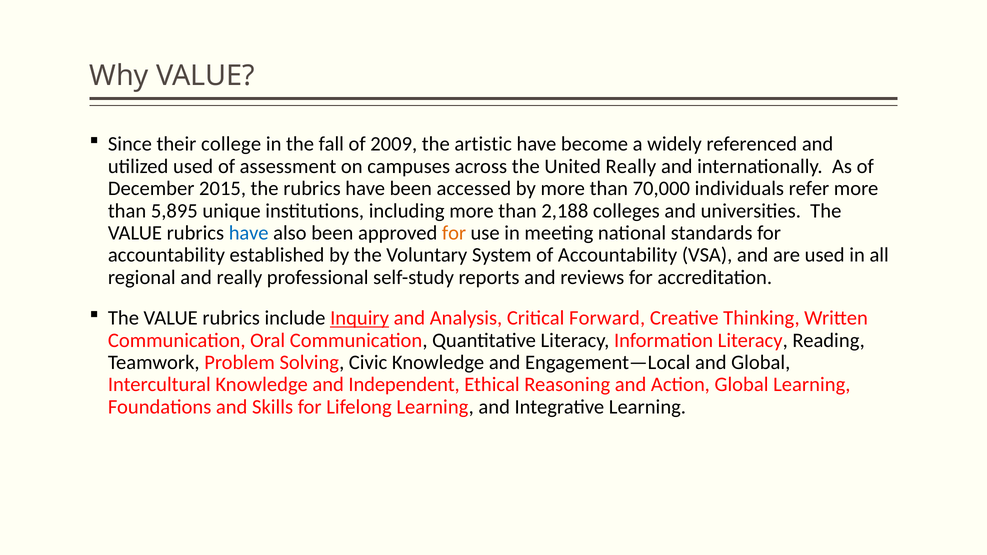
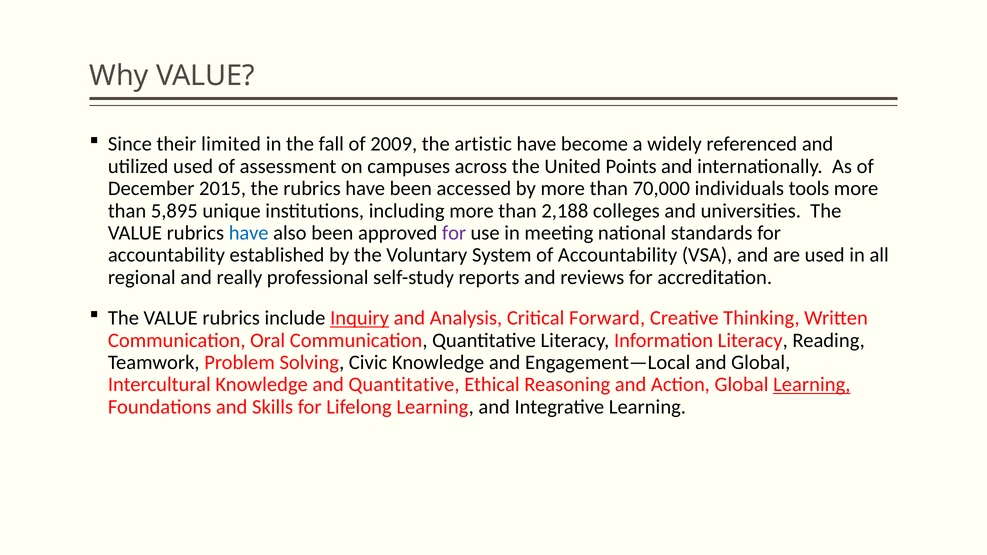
college: college -> limited (231, 144)
United Really: Really -> Points (631, 166)
refer: refer -> tools (809, 189)
for colour: orange -> purple (454, 233)
and Independent: Independent -> Quantitative (404, 385)
Learning underline: none -> present (812, 385)
